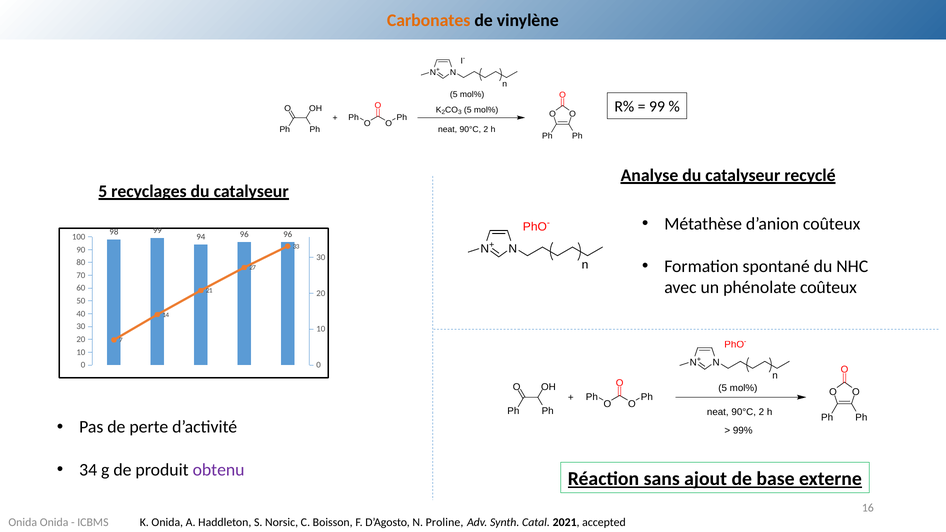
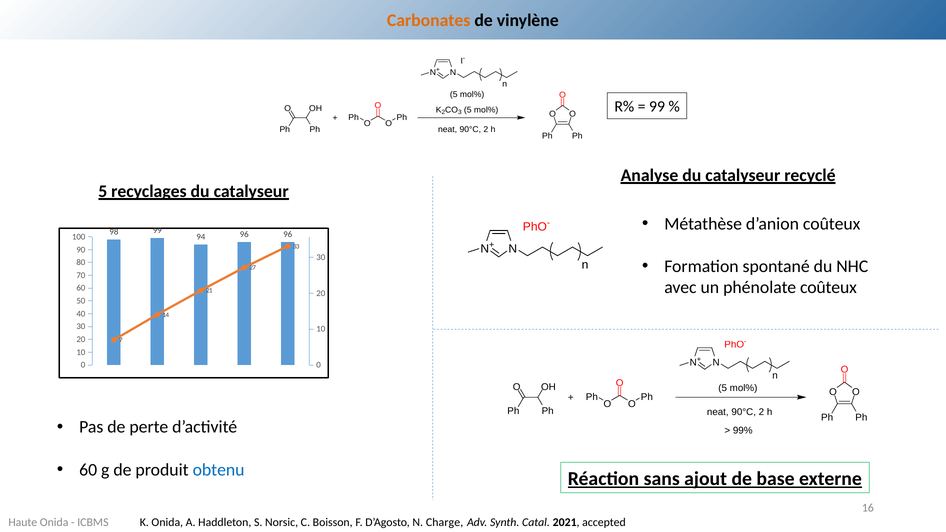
34: 34 -> 60 (88, 470)
obtenu colour: purple -> blue (219, 470)
Onida: Onida -> Haute (23, 522)
Proline: Proline -> Charge (445, 522)
